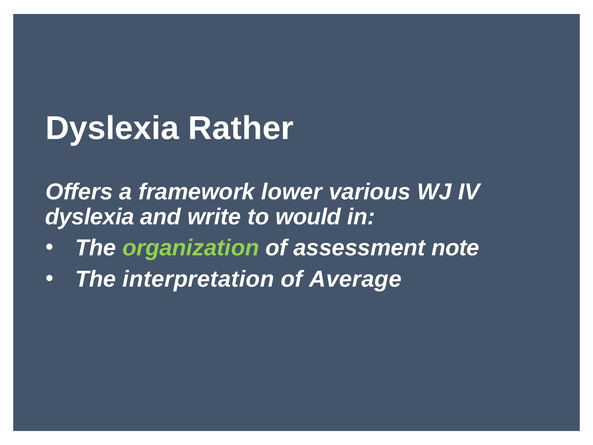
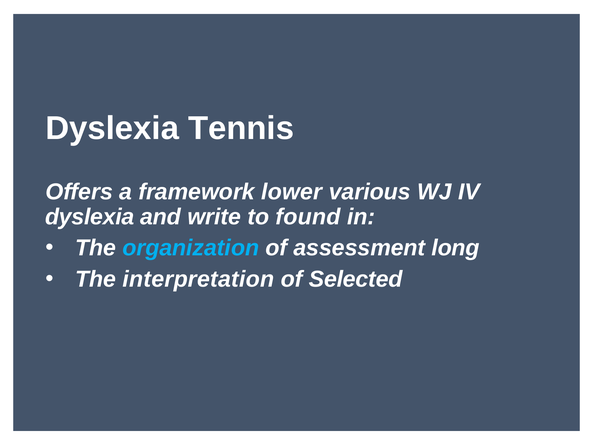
Rather: Rather -> Tennis (241, 128)
would: would -> found (308, 217)
organization colour: light green -> light blue (191, 248)
note: note -> long (456, 248)
Average: Average -> Selected (356, 279)
